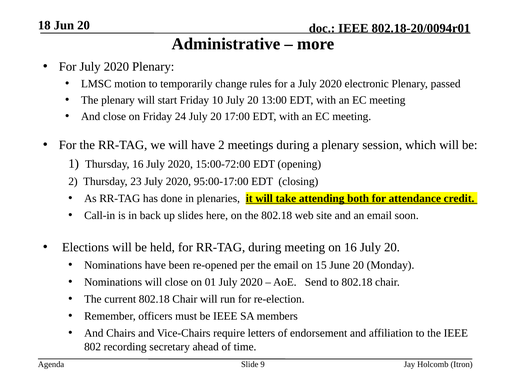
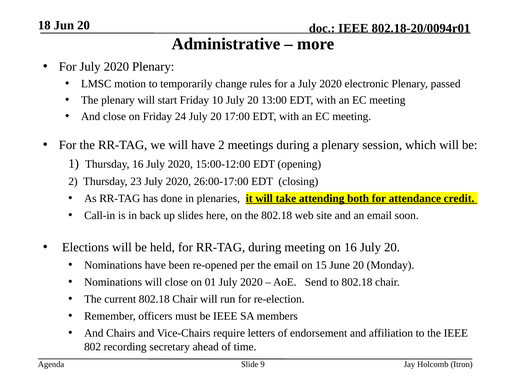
15:00-72:00: 15:00-72:00 -> 15:00-12:00 (223, 164)
95:00-17:00: 95:00-17:00 -> 26:00-17:00 (221, 181)
